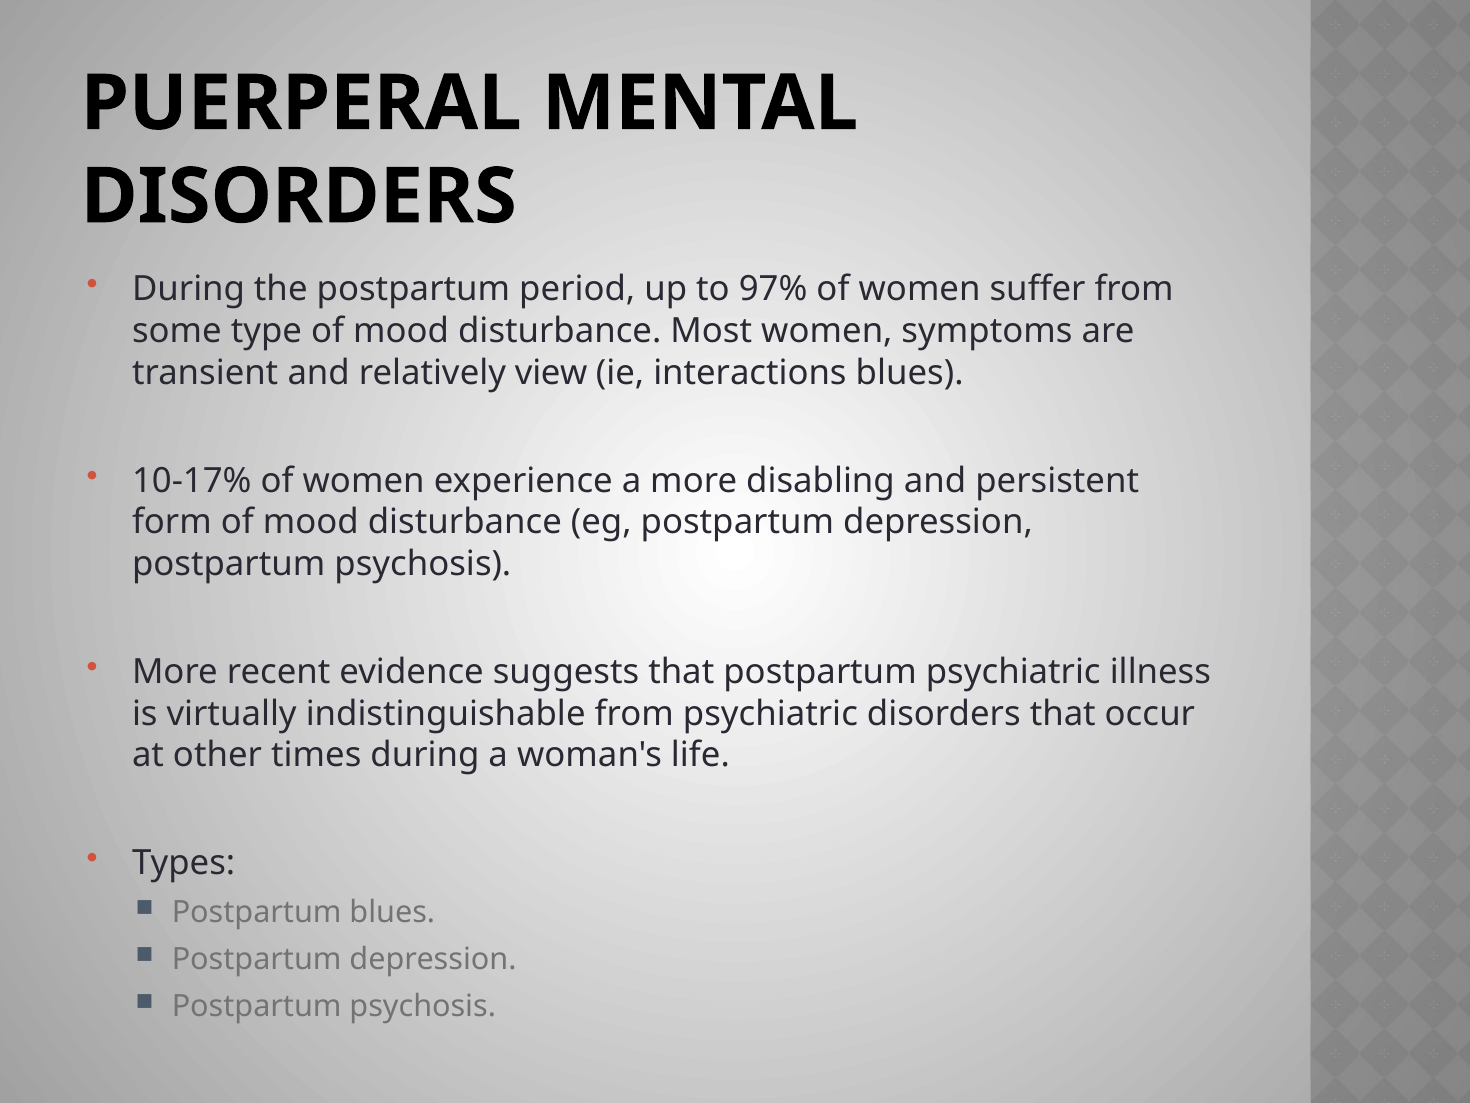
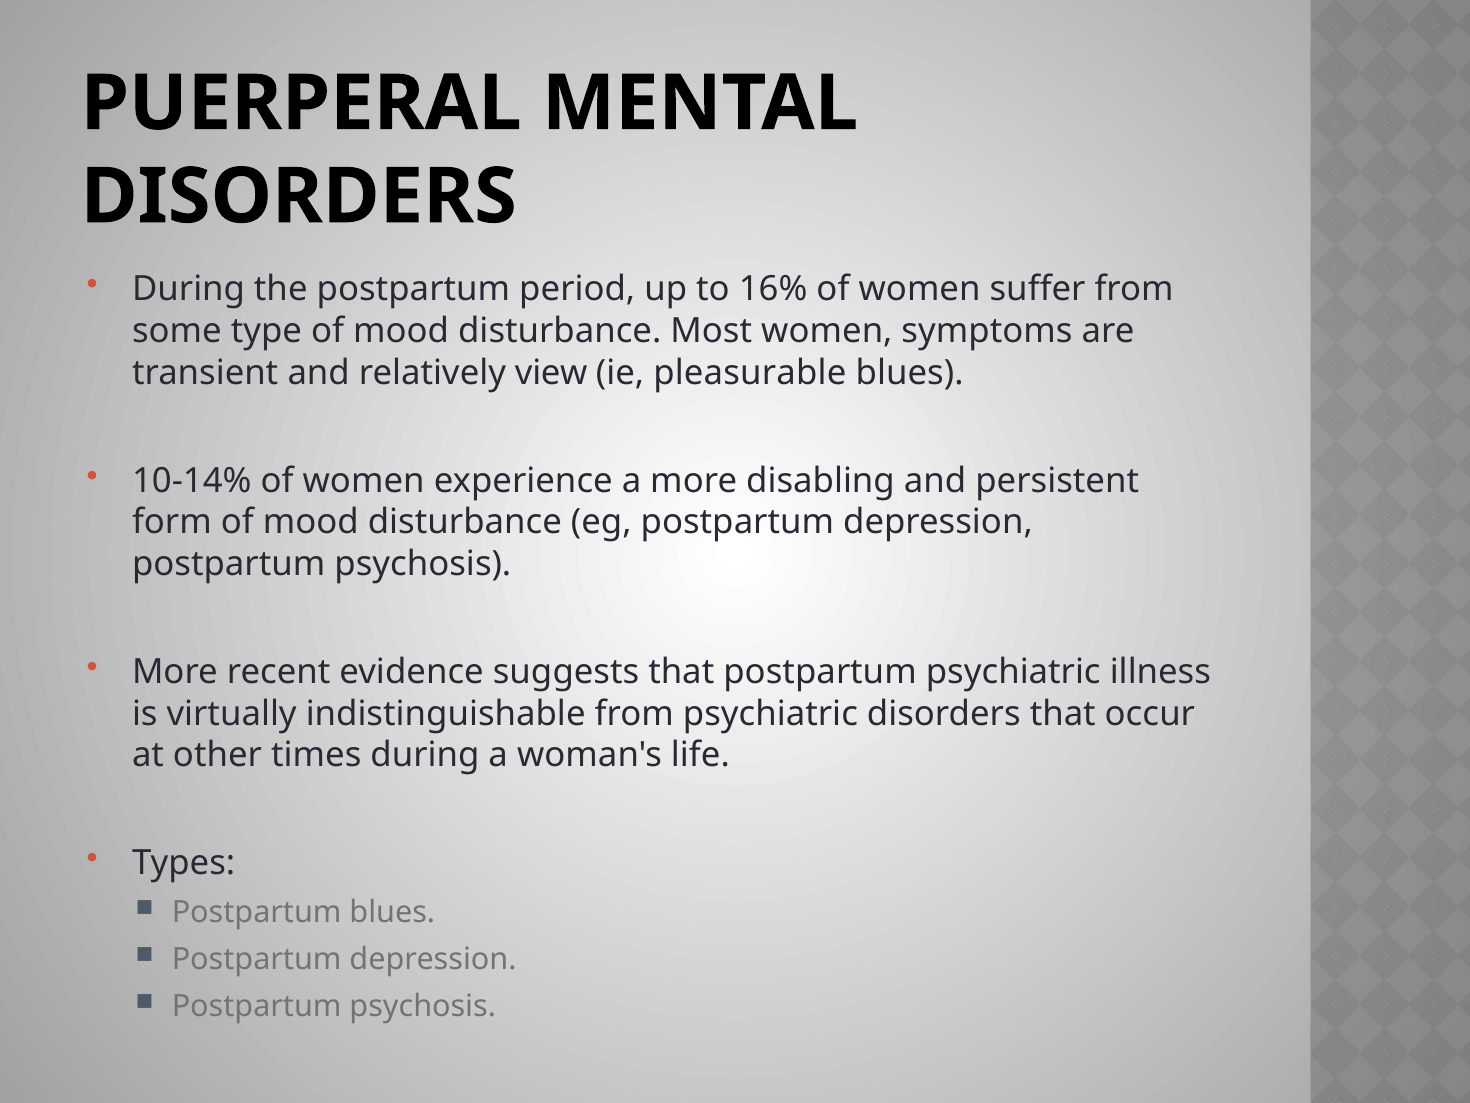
97%: 97% -> 16% (773, 289)
interactions: interactions -> pleasurable (750, 373)
10-17%: 10-17% -> 10-14% (192, 480)
